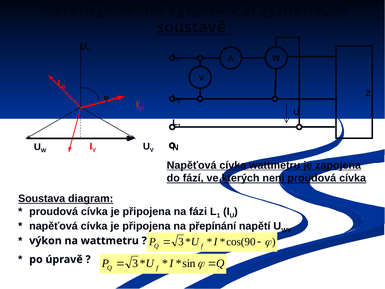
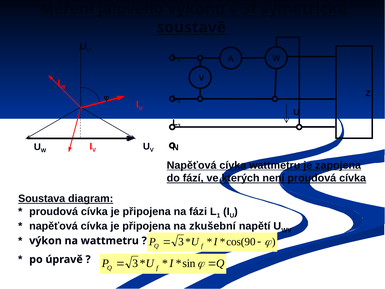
přepínání: přepínání -> zkušební (212, 226)
